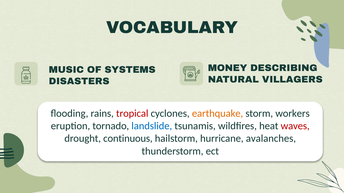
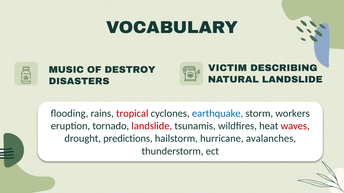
MONEY: MONEY -> VICTIM (228, 68)
SYSTEMS: SYSTEMS -> DESTROY (130, 70)
NATURAL VILLAGERS: VILLAGERS -> LANDSLIDE (292, 80)
earthquake colour: orange -> blue (218, 114)
landslide colour: blue -> red (152, 126)
continuous: continuous -> predictions (128, 139)
